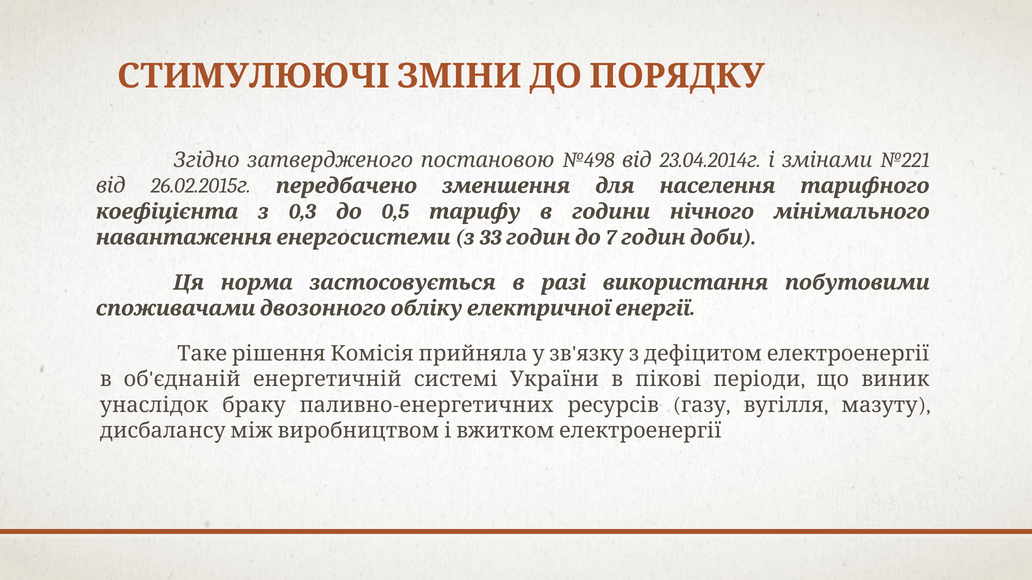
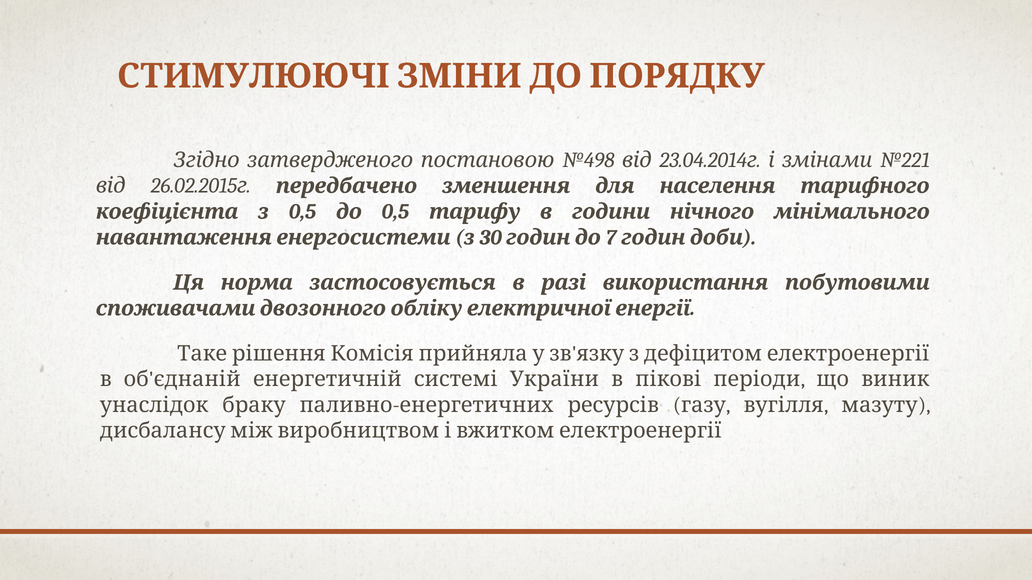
0,3: 0,3 -> 0,5 (303, 212)
33: 33 -> 30 (491, 238)
